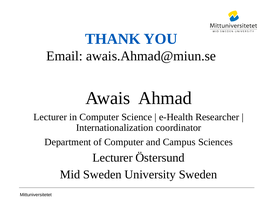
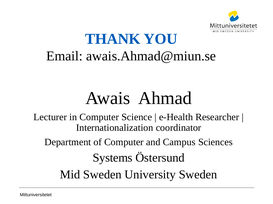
Lecturer: Lecturer -> Systems (113, 158)
